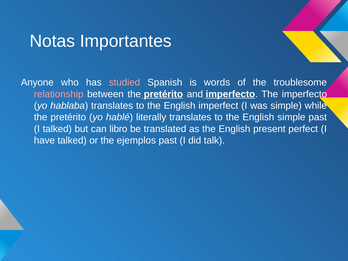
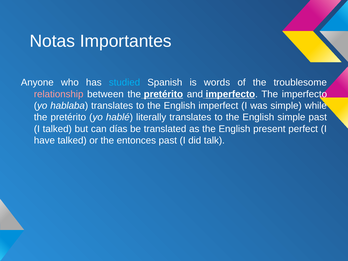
studied colour: pink -> light blue (124, 82)
libro: libro -> días (118, 129)
ejemplos: ejemplos -> entonces (136, 140)
